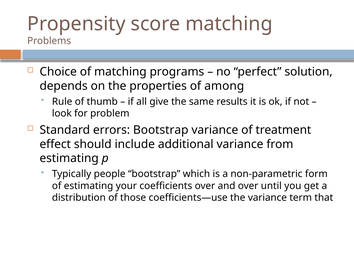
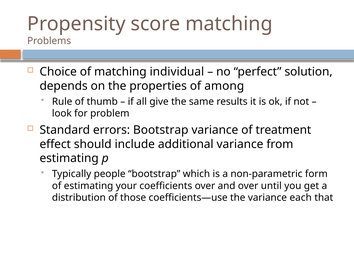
programs: programs -> individual (177, 72)
term: term -> each (301, 197)
